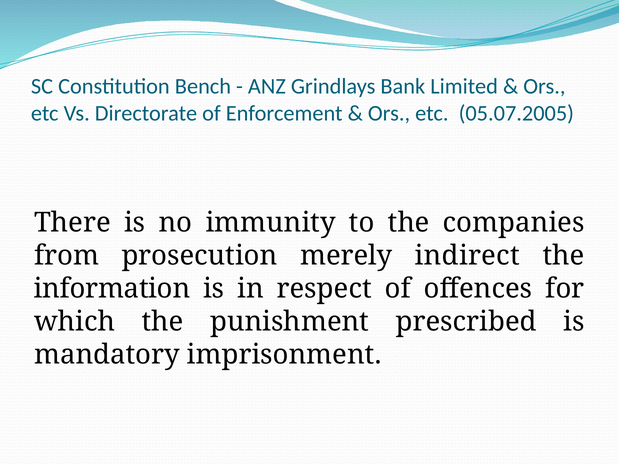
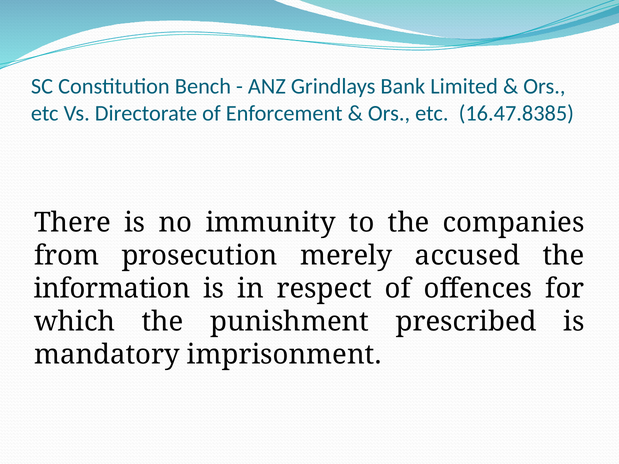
05.07.2005: 05.07.2005 -> 16.47.8385 (516, 113)
indirect: indirect -> accused (467, 256)
